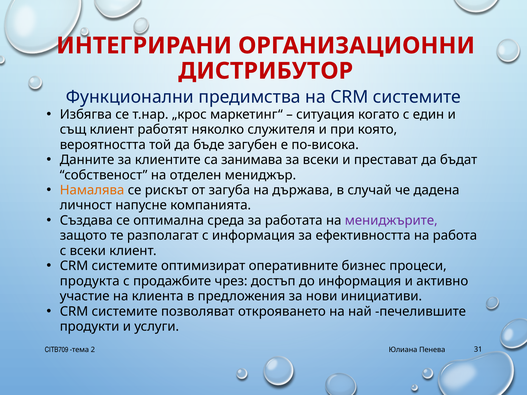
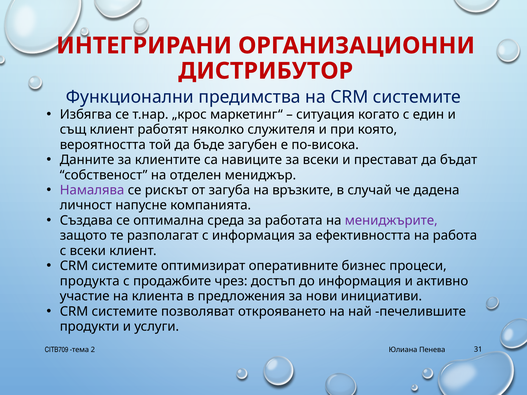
занимава: занимава -> навиците (252, 160)
Намалява colour: orange -> purple (92, 190)
държава: държава -> връзките (303, 190)
